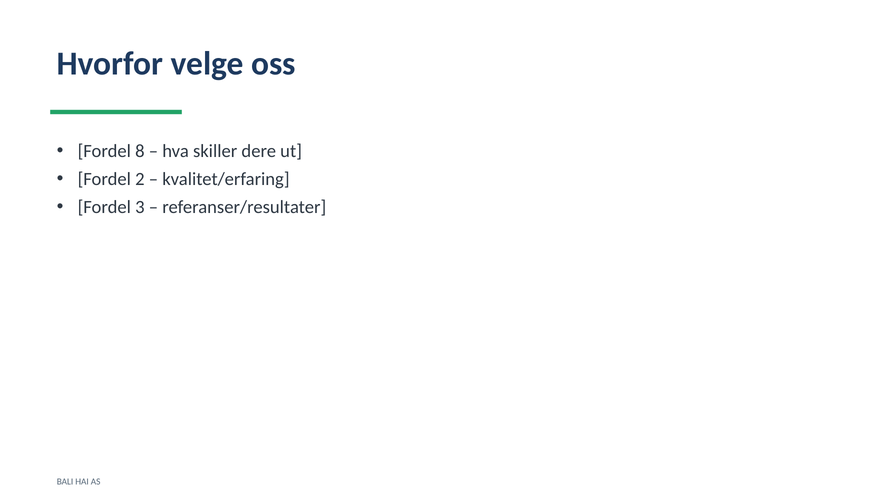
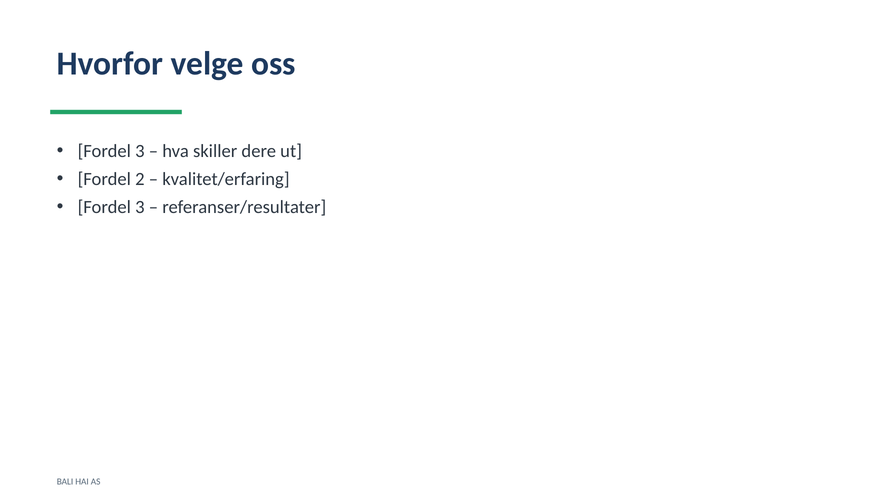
8: 8 -> 3 (140, 151)
